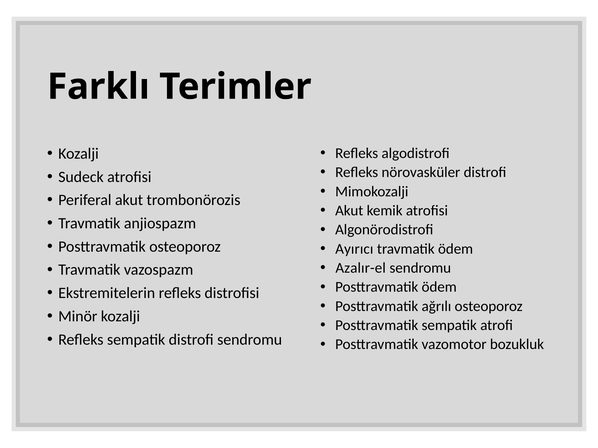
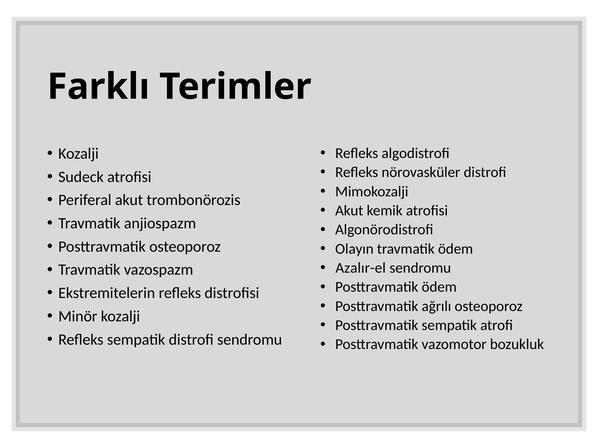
Ayırıcı: Ayırıcı -> Olayın (354, 249)
